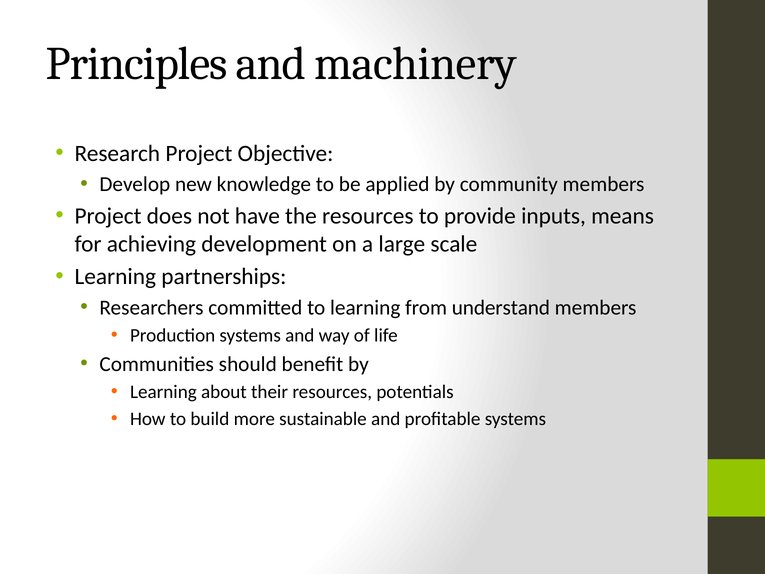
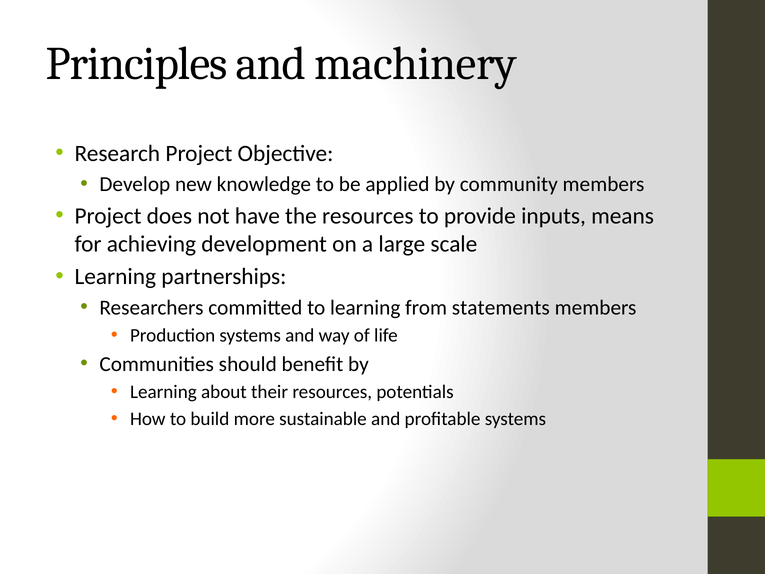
understand: understand -> statements (501, 307)
